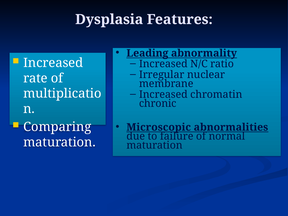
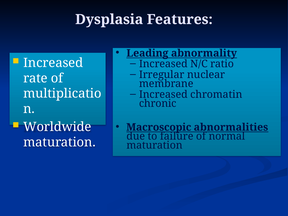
Microscopic: Microscopic -> Macroscopic (159, 127)
Comparing: Comparing -> Worldwide (57, 127)
